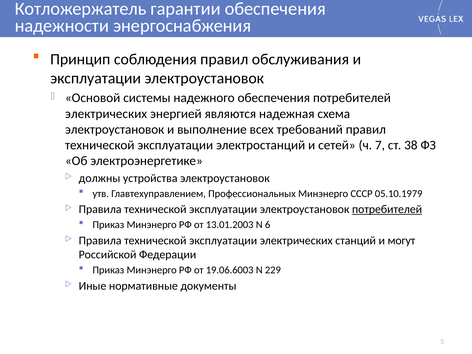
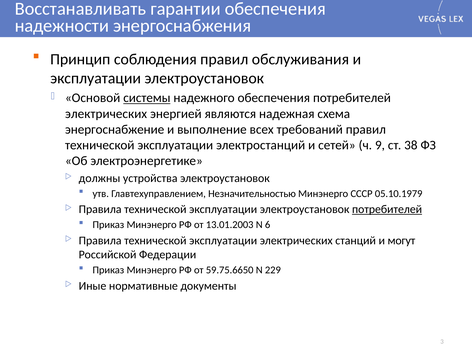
Котложержатель: Котложержатель -> Восстанавливать (80, 9)
системы underline: none -> present (147, 98)
электроустановок: электроустановок -> энергоснабжение (115, 129)
7: 7 -> 9 (380, 145)
Профессиональных: Профессиональных -> Незначительностью (252, 194)
19.06.6003: 19.06.6003 -> 59.75.6650 (230, 270)
